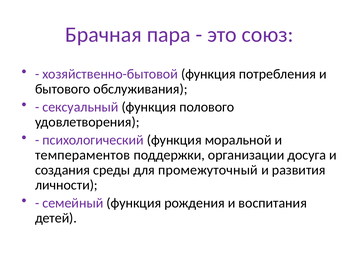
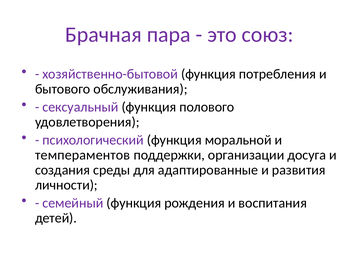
промежуточный: промежуточный -> адаптированные (208, 170)
